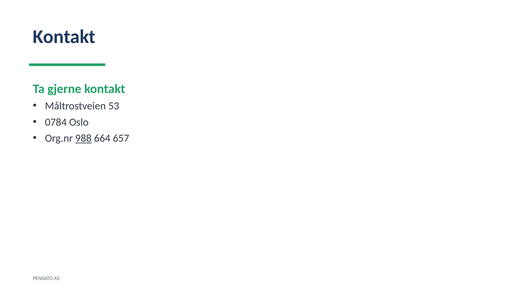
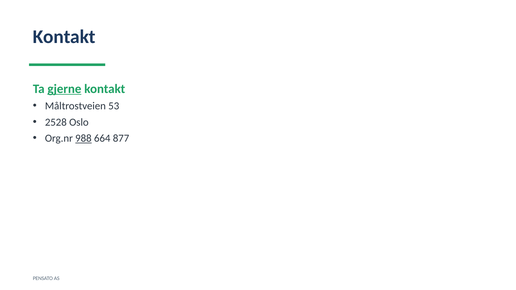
gjerne underline: none -> present (64, 89)
0784: 0784 -> 2528 (56, 122)
657: 657 -> 877 (121, 138)
